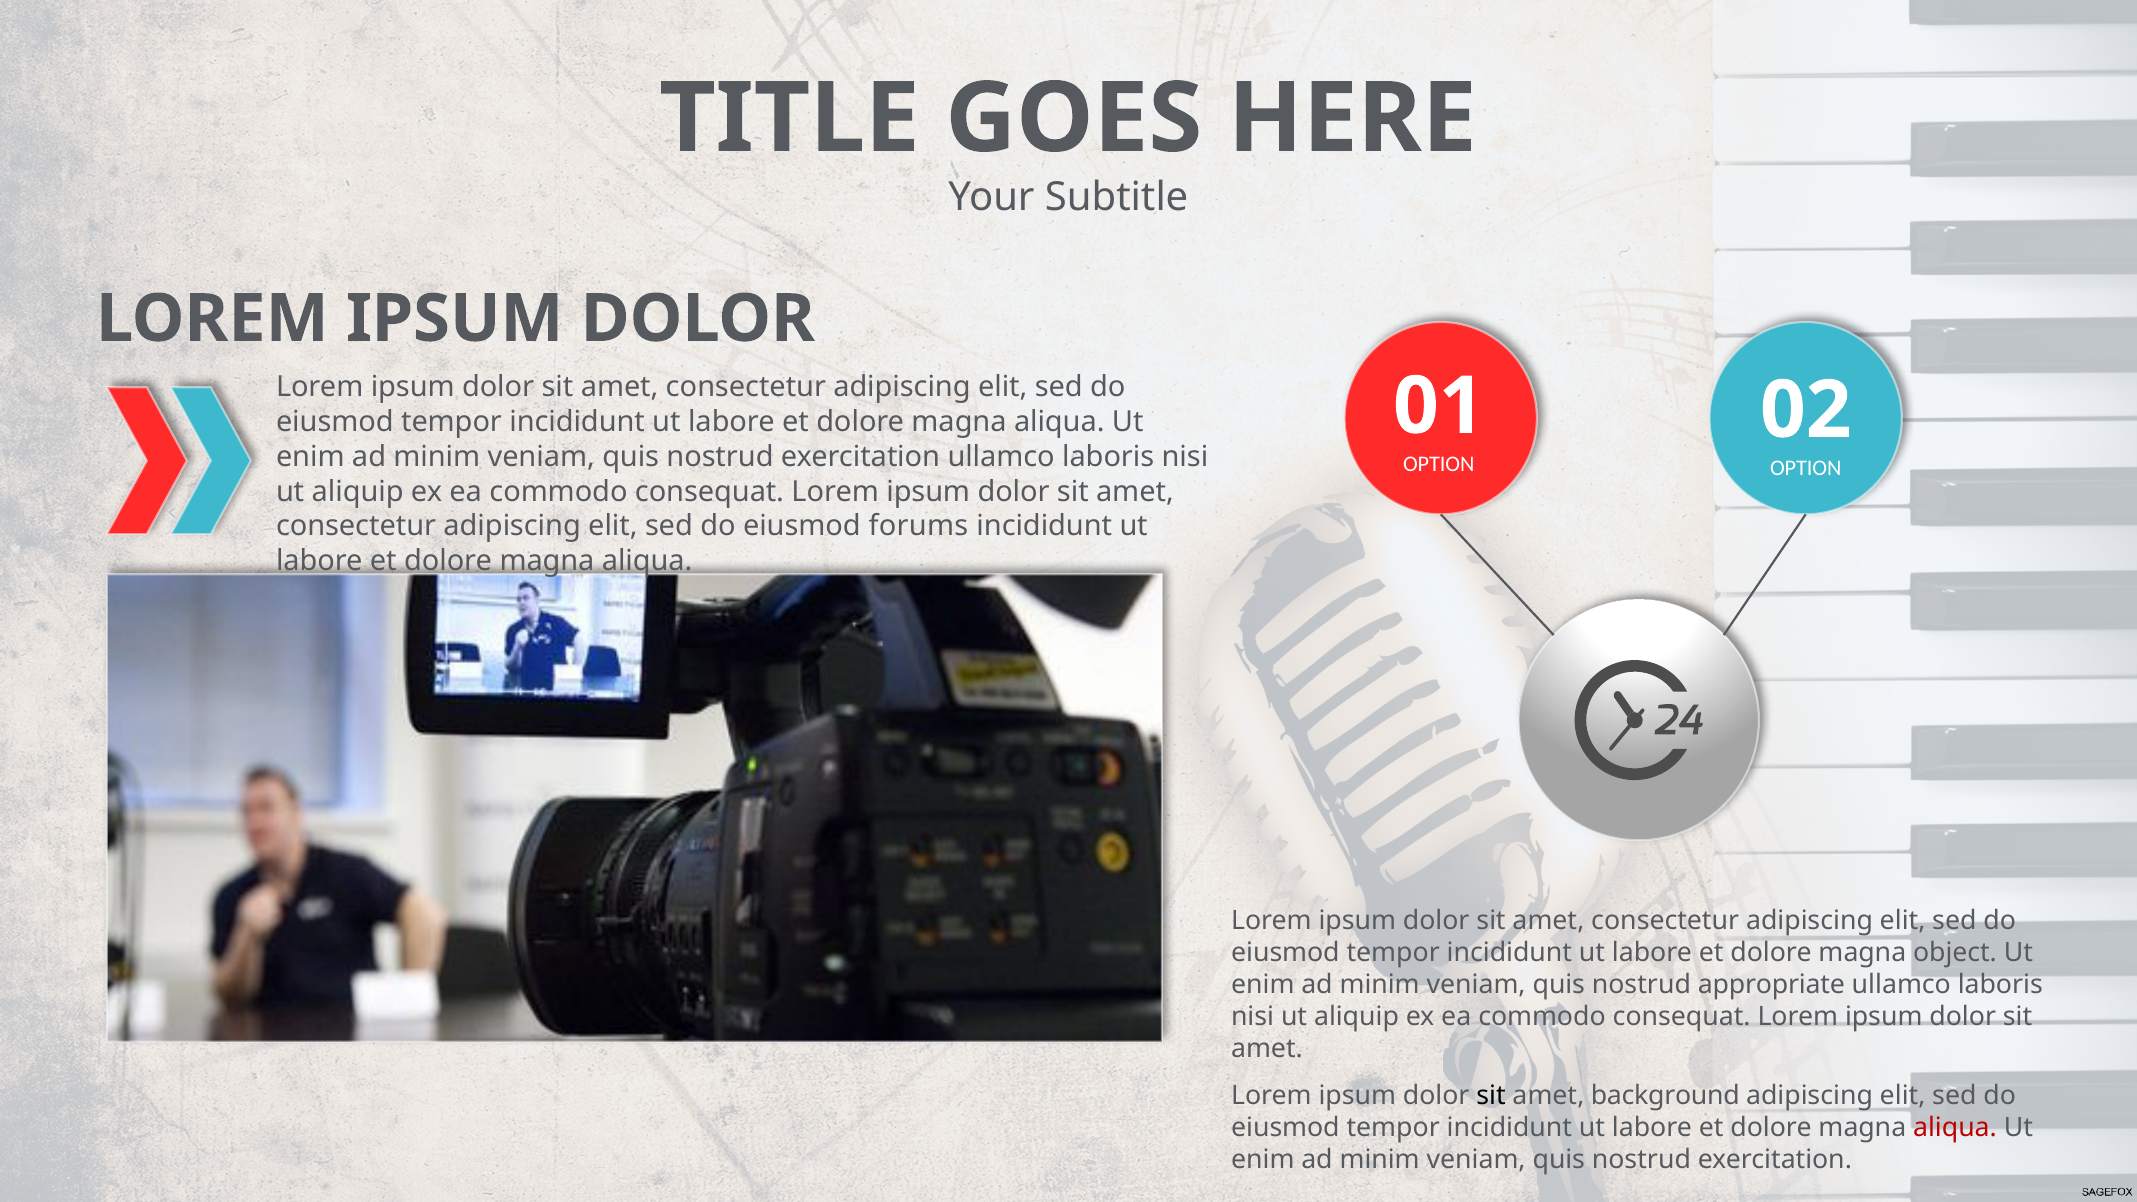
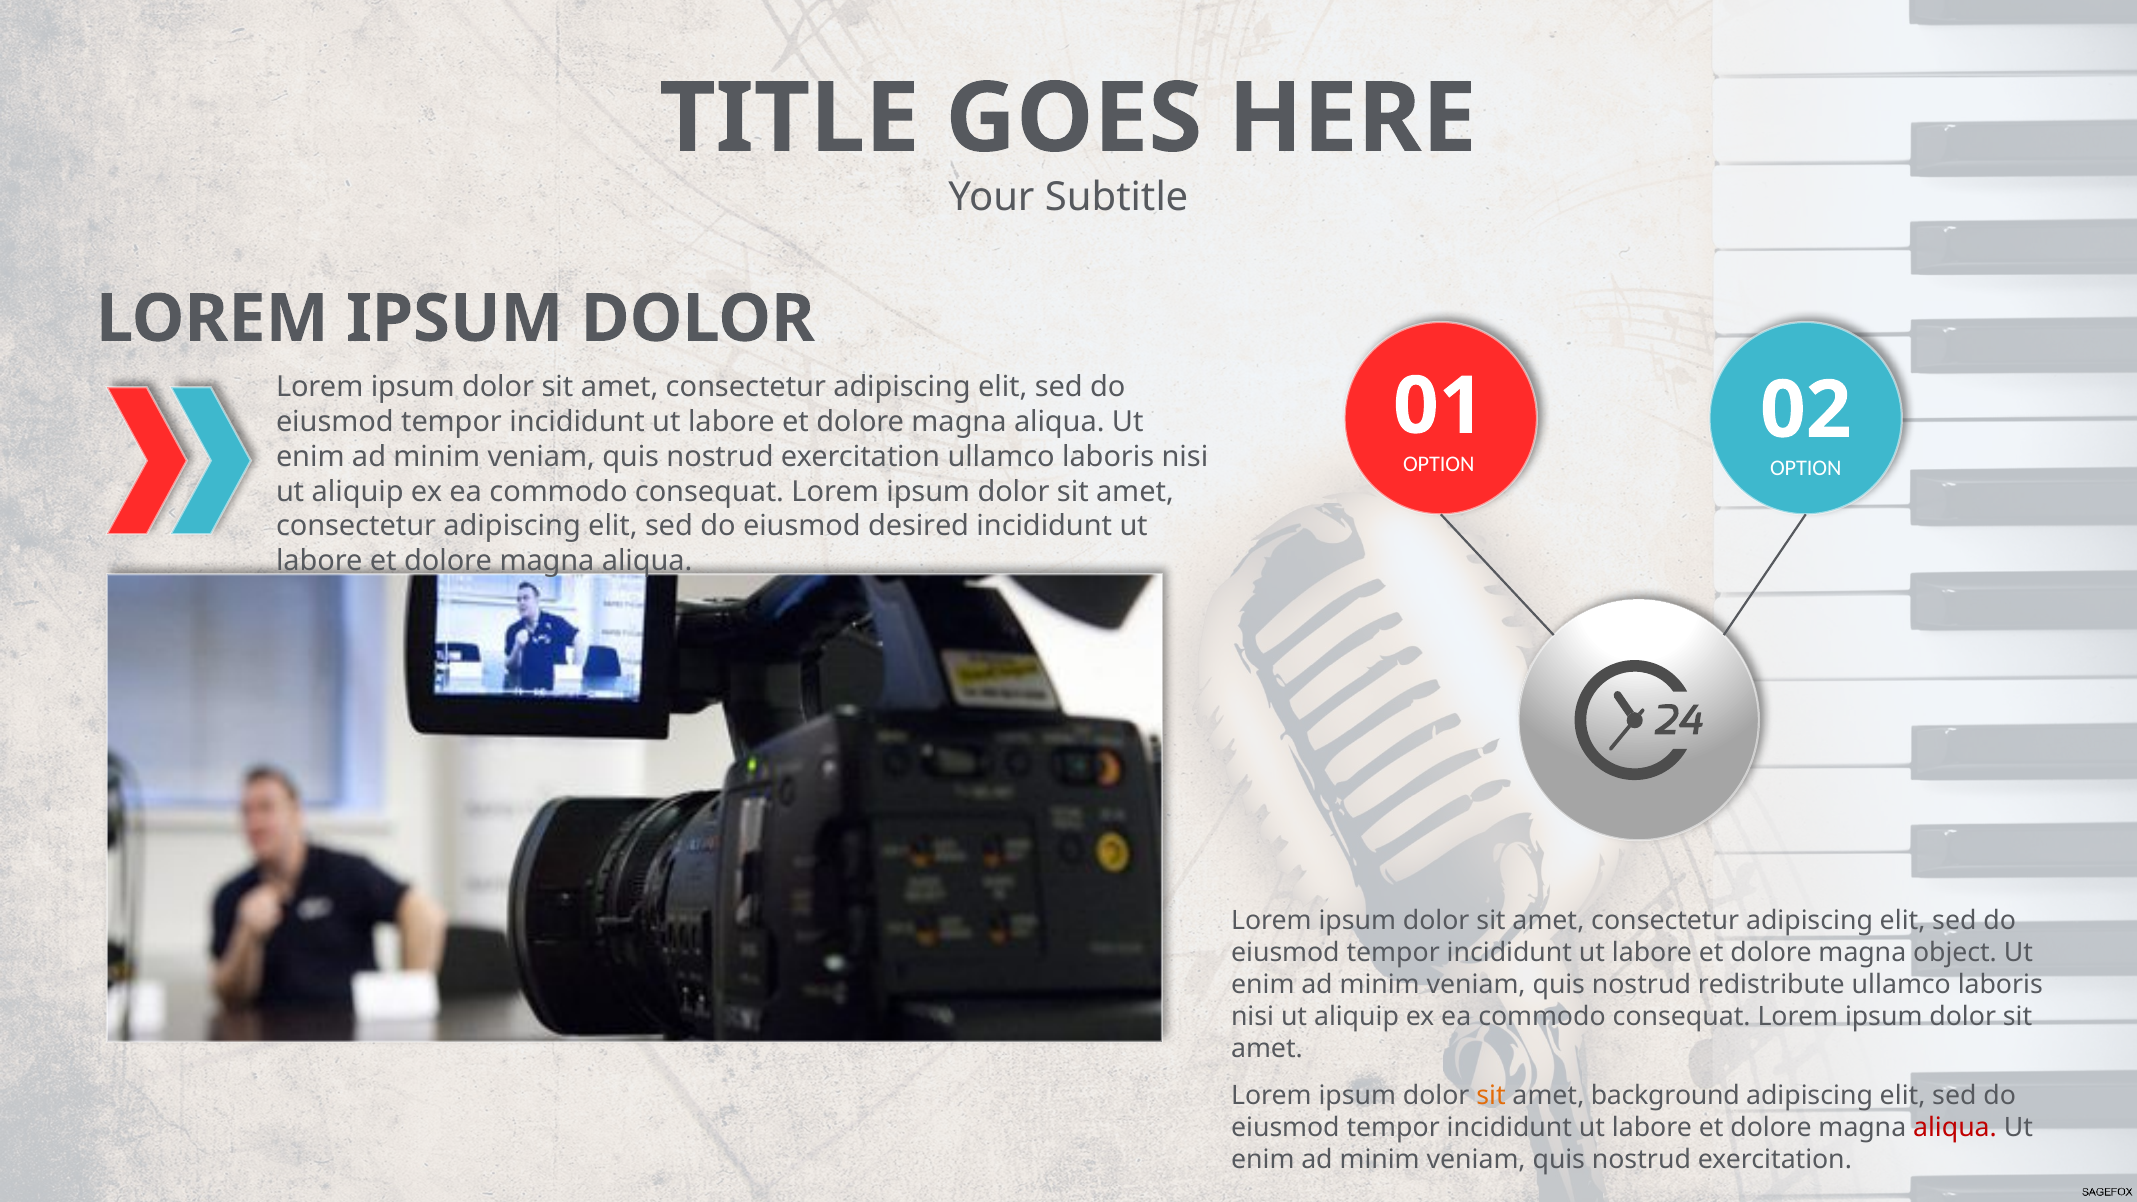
forums: forums -> desired (919, 526)
appropriate: appropriate -> redistribute (1771, 985)
sit colour: black -> orange (1491, 1096)
